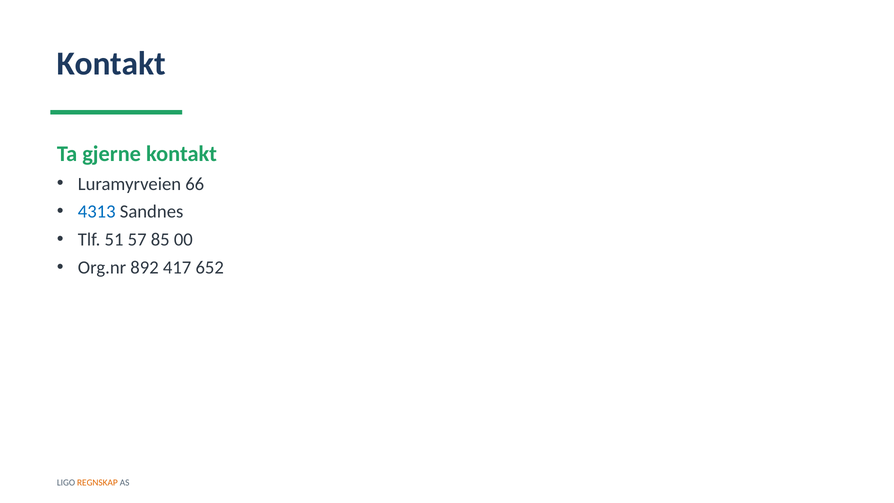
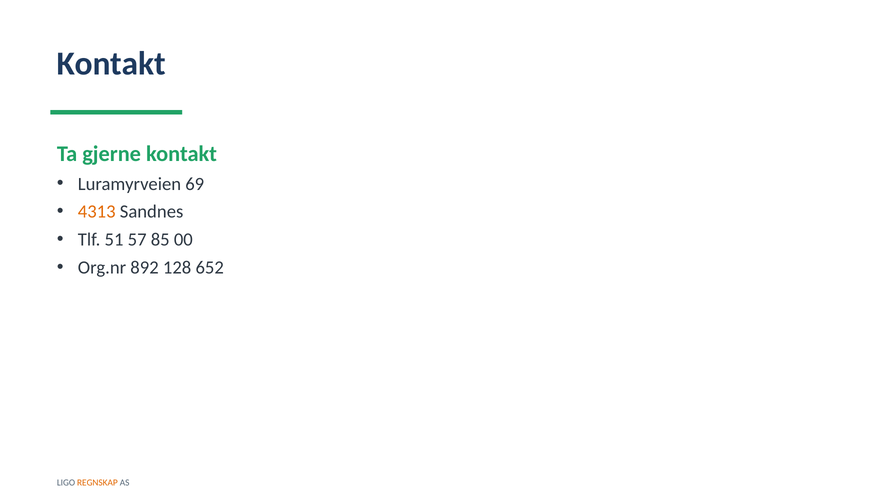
66: 66 -> 69 (195, 184)
4313 colour: blue -> orange (97, 212)
417: 417 -> 128 (177, 268)
